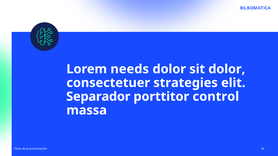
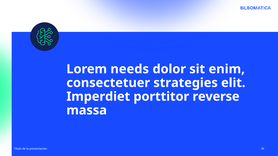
sit dolor: dolor -> enim (227, 69)
Separador: Separador -> Imperdiet (98, 97)
control: control -> reverse (216, 97)
